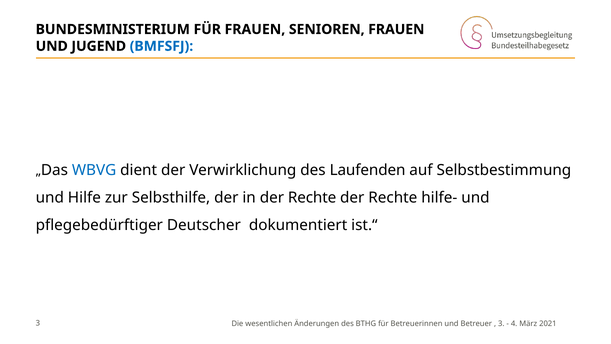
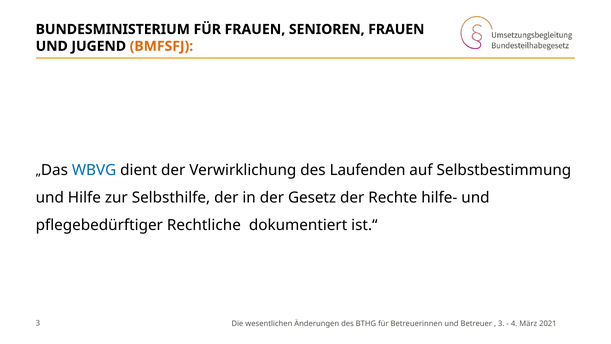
BMFSFJ colour: blue -> orange (161, 46)
in der Rechte: Rechte -> Gesetz (312, 197)
Deutscher: Deutscher -> Rechtliche (204, 225)
